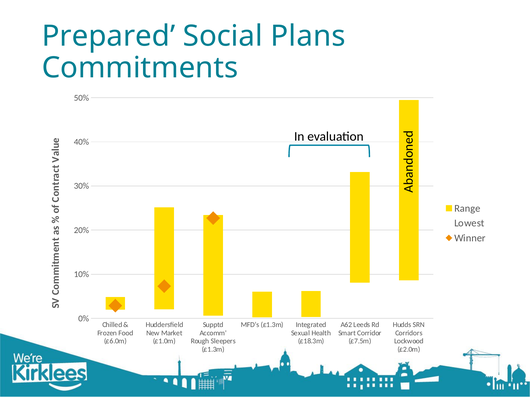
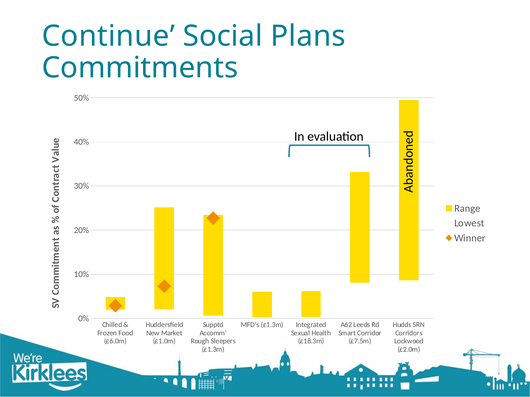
Prepared: Prepared -> Continue (108, 36)
